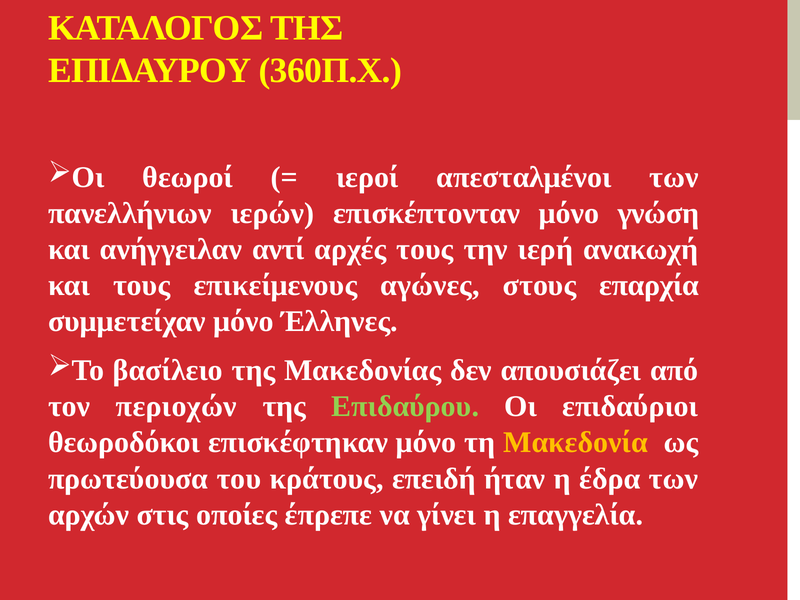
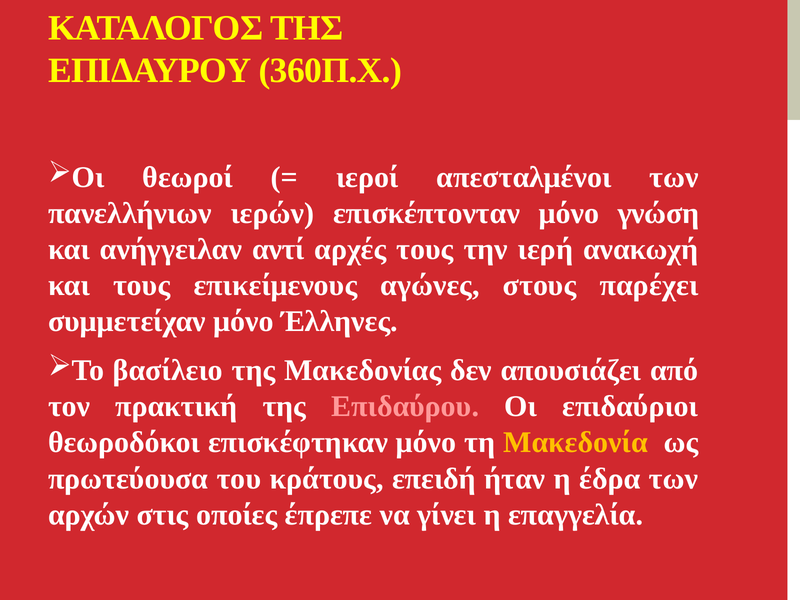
επαρχία: επαρχία -> παρέχει (649, 286)
περιοχών: περιοχών -> πρακτική (176, 407)
Επιδαύρου colour: light green -> pink (405, 407)
